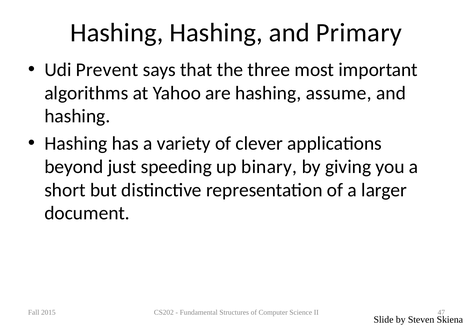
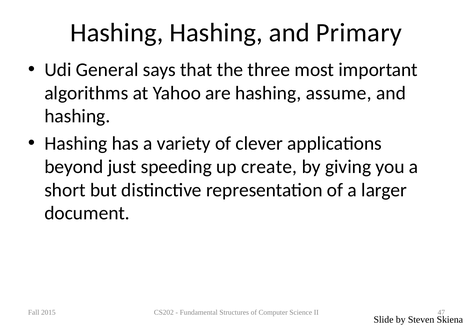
Prevent: Prevent -> General (107, 70)
binary: binary -> create (269, 167)
